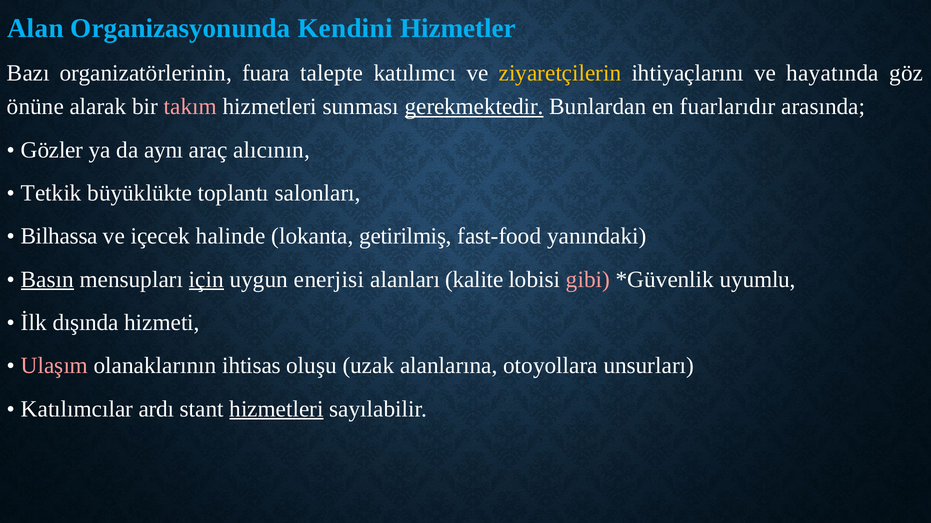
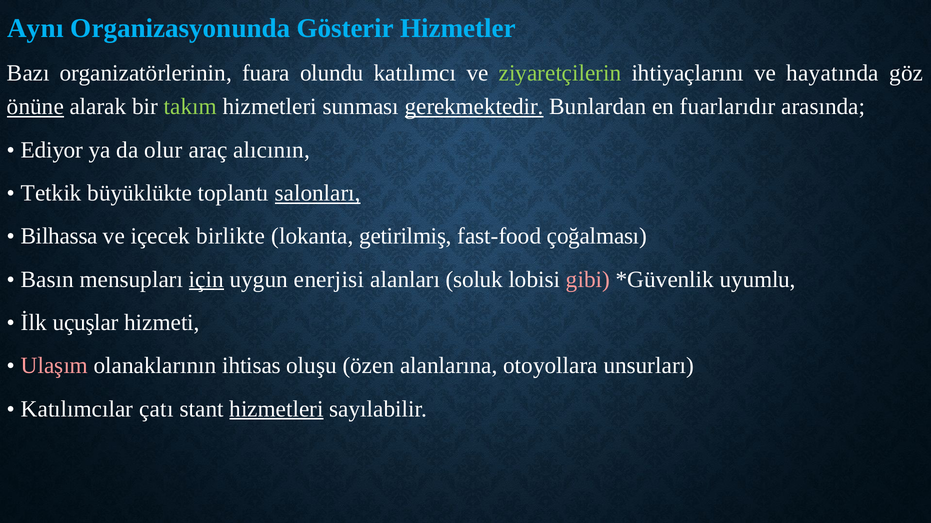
Alan: Alan -> Aynı (35, 28)
Kendini: Kendini -> Gösterir (345, 28)
talepte: talepte -> olundu (332, 73)
ziyaretçilerin colour: yellow -> light green (560, 73)
önüne underline: none -> present (35, 107)
takım colour: pink -> light green (190, 107)
Gözler: Gözler -> Ediyor (52, 150)
aynı: aynı -> olur (163, 150)
salonları underline: none -> present (318, 193)
halinde: halinde -> birlikte (231, 237)
yanındaki: yanındaki -> çoğalması (597, 237)
Basın underline: present -> none (47, 280)
kalite: kalite -> soluk (474, 280)
dışında: dışında -> uçuşlar (86, 323)
uzak: uzak -> özen (368, 366)
ardı: ardı -> çatı (156, 409)
